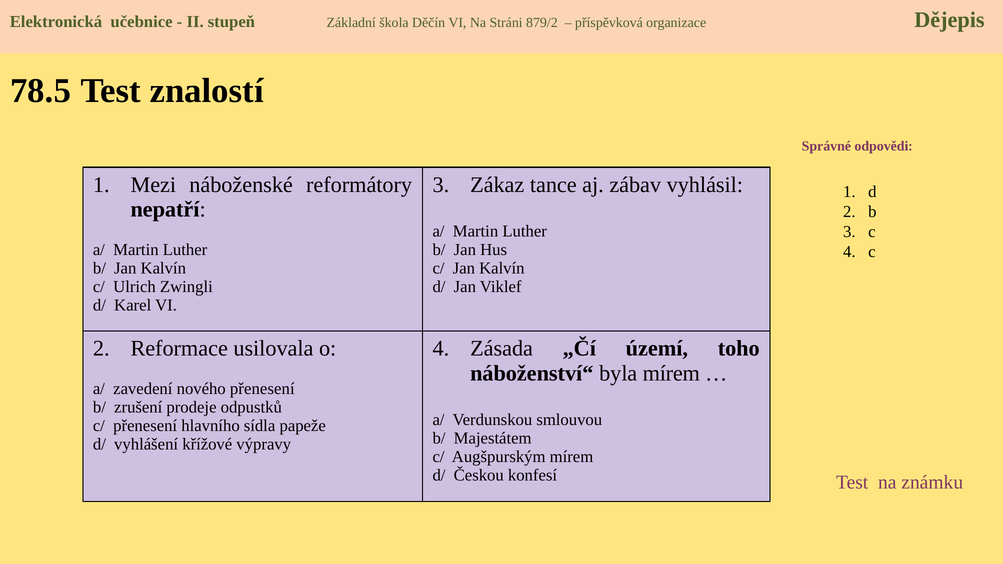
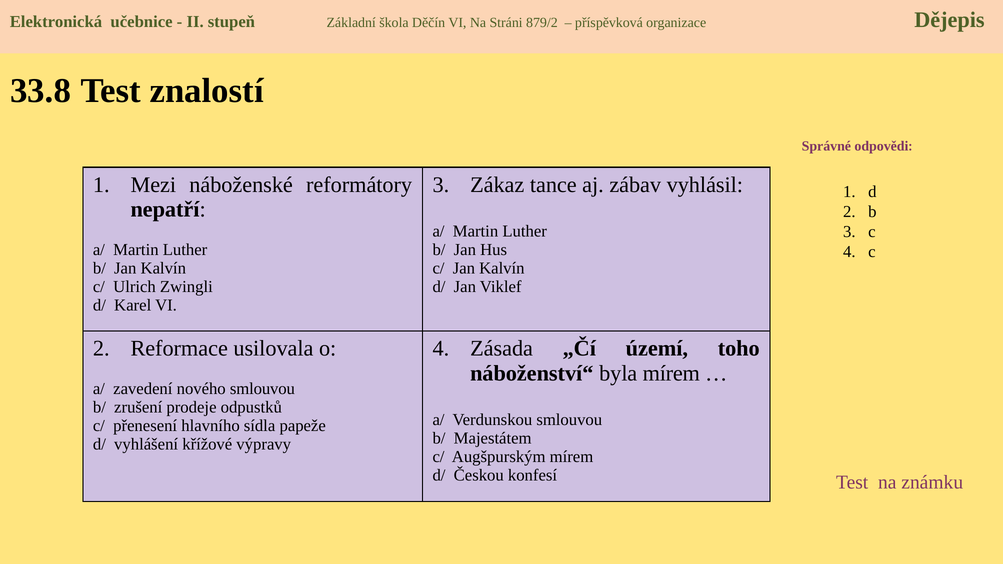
78.5: 78.5 -> 33.8 (40, 91)
nového přenesení: přenesení -> smlouvou (262, 389)
